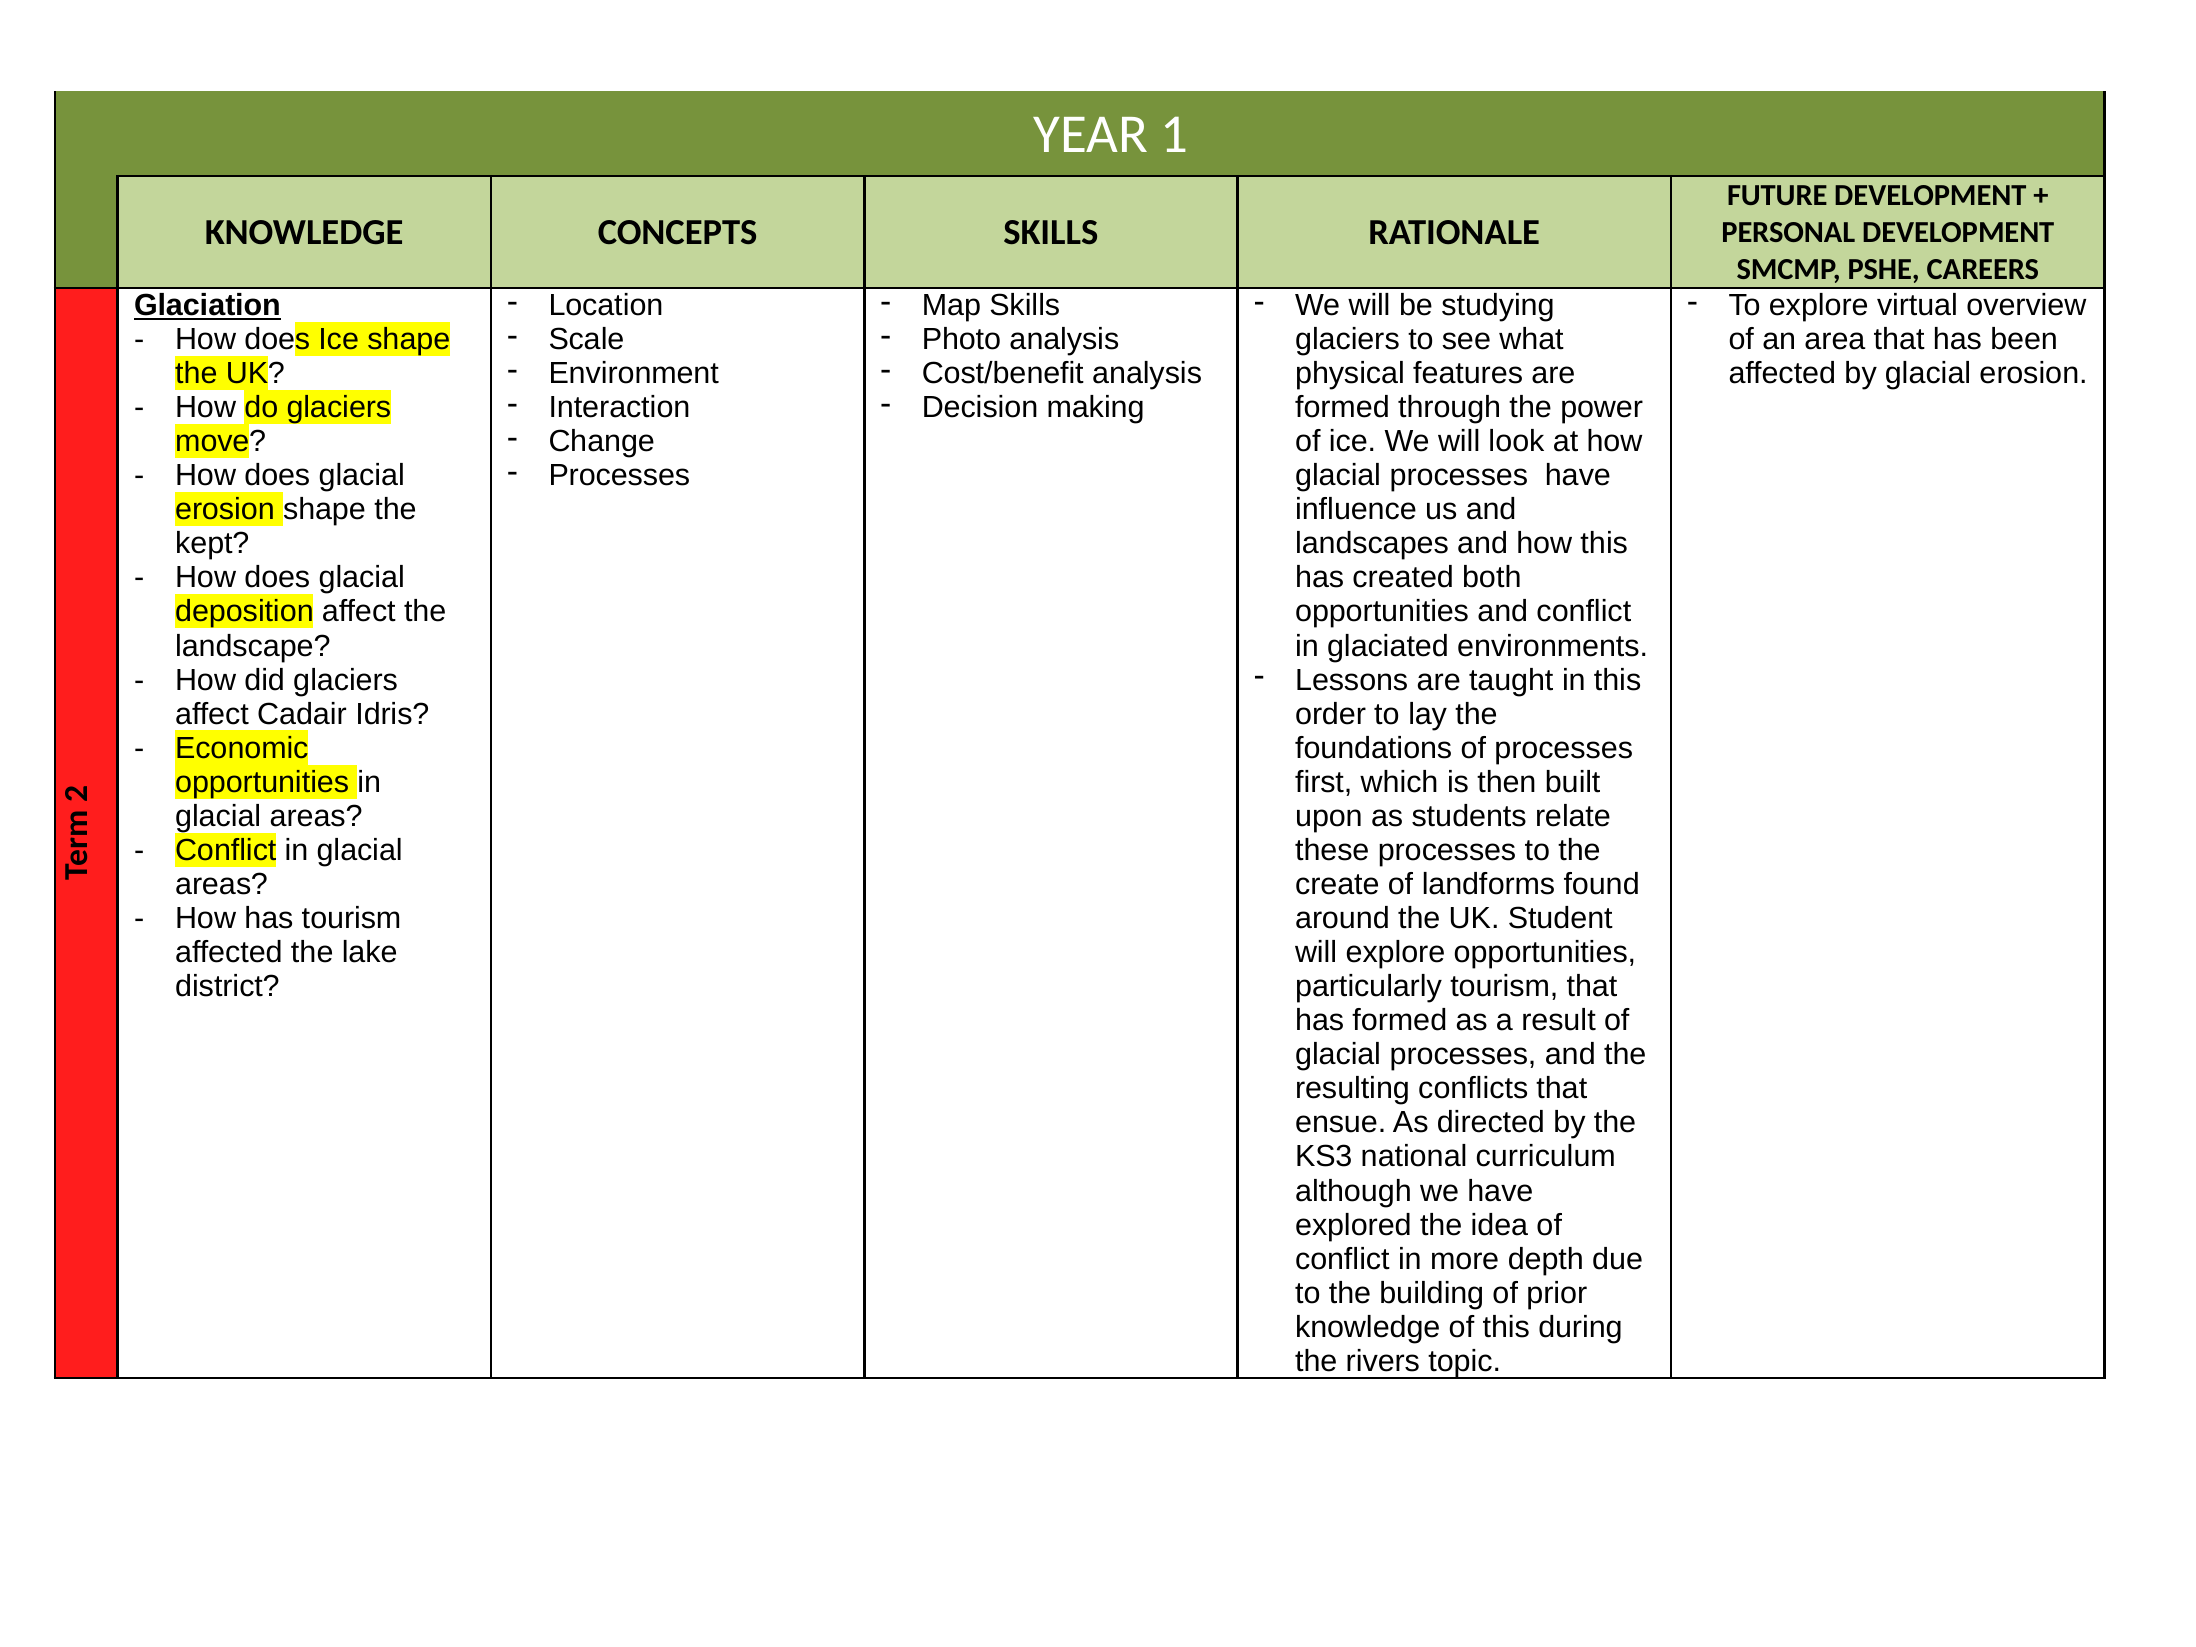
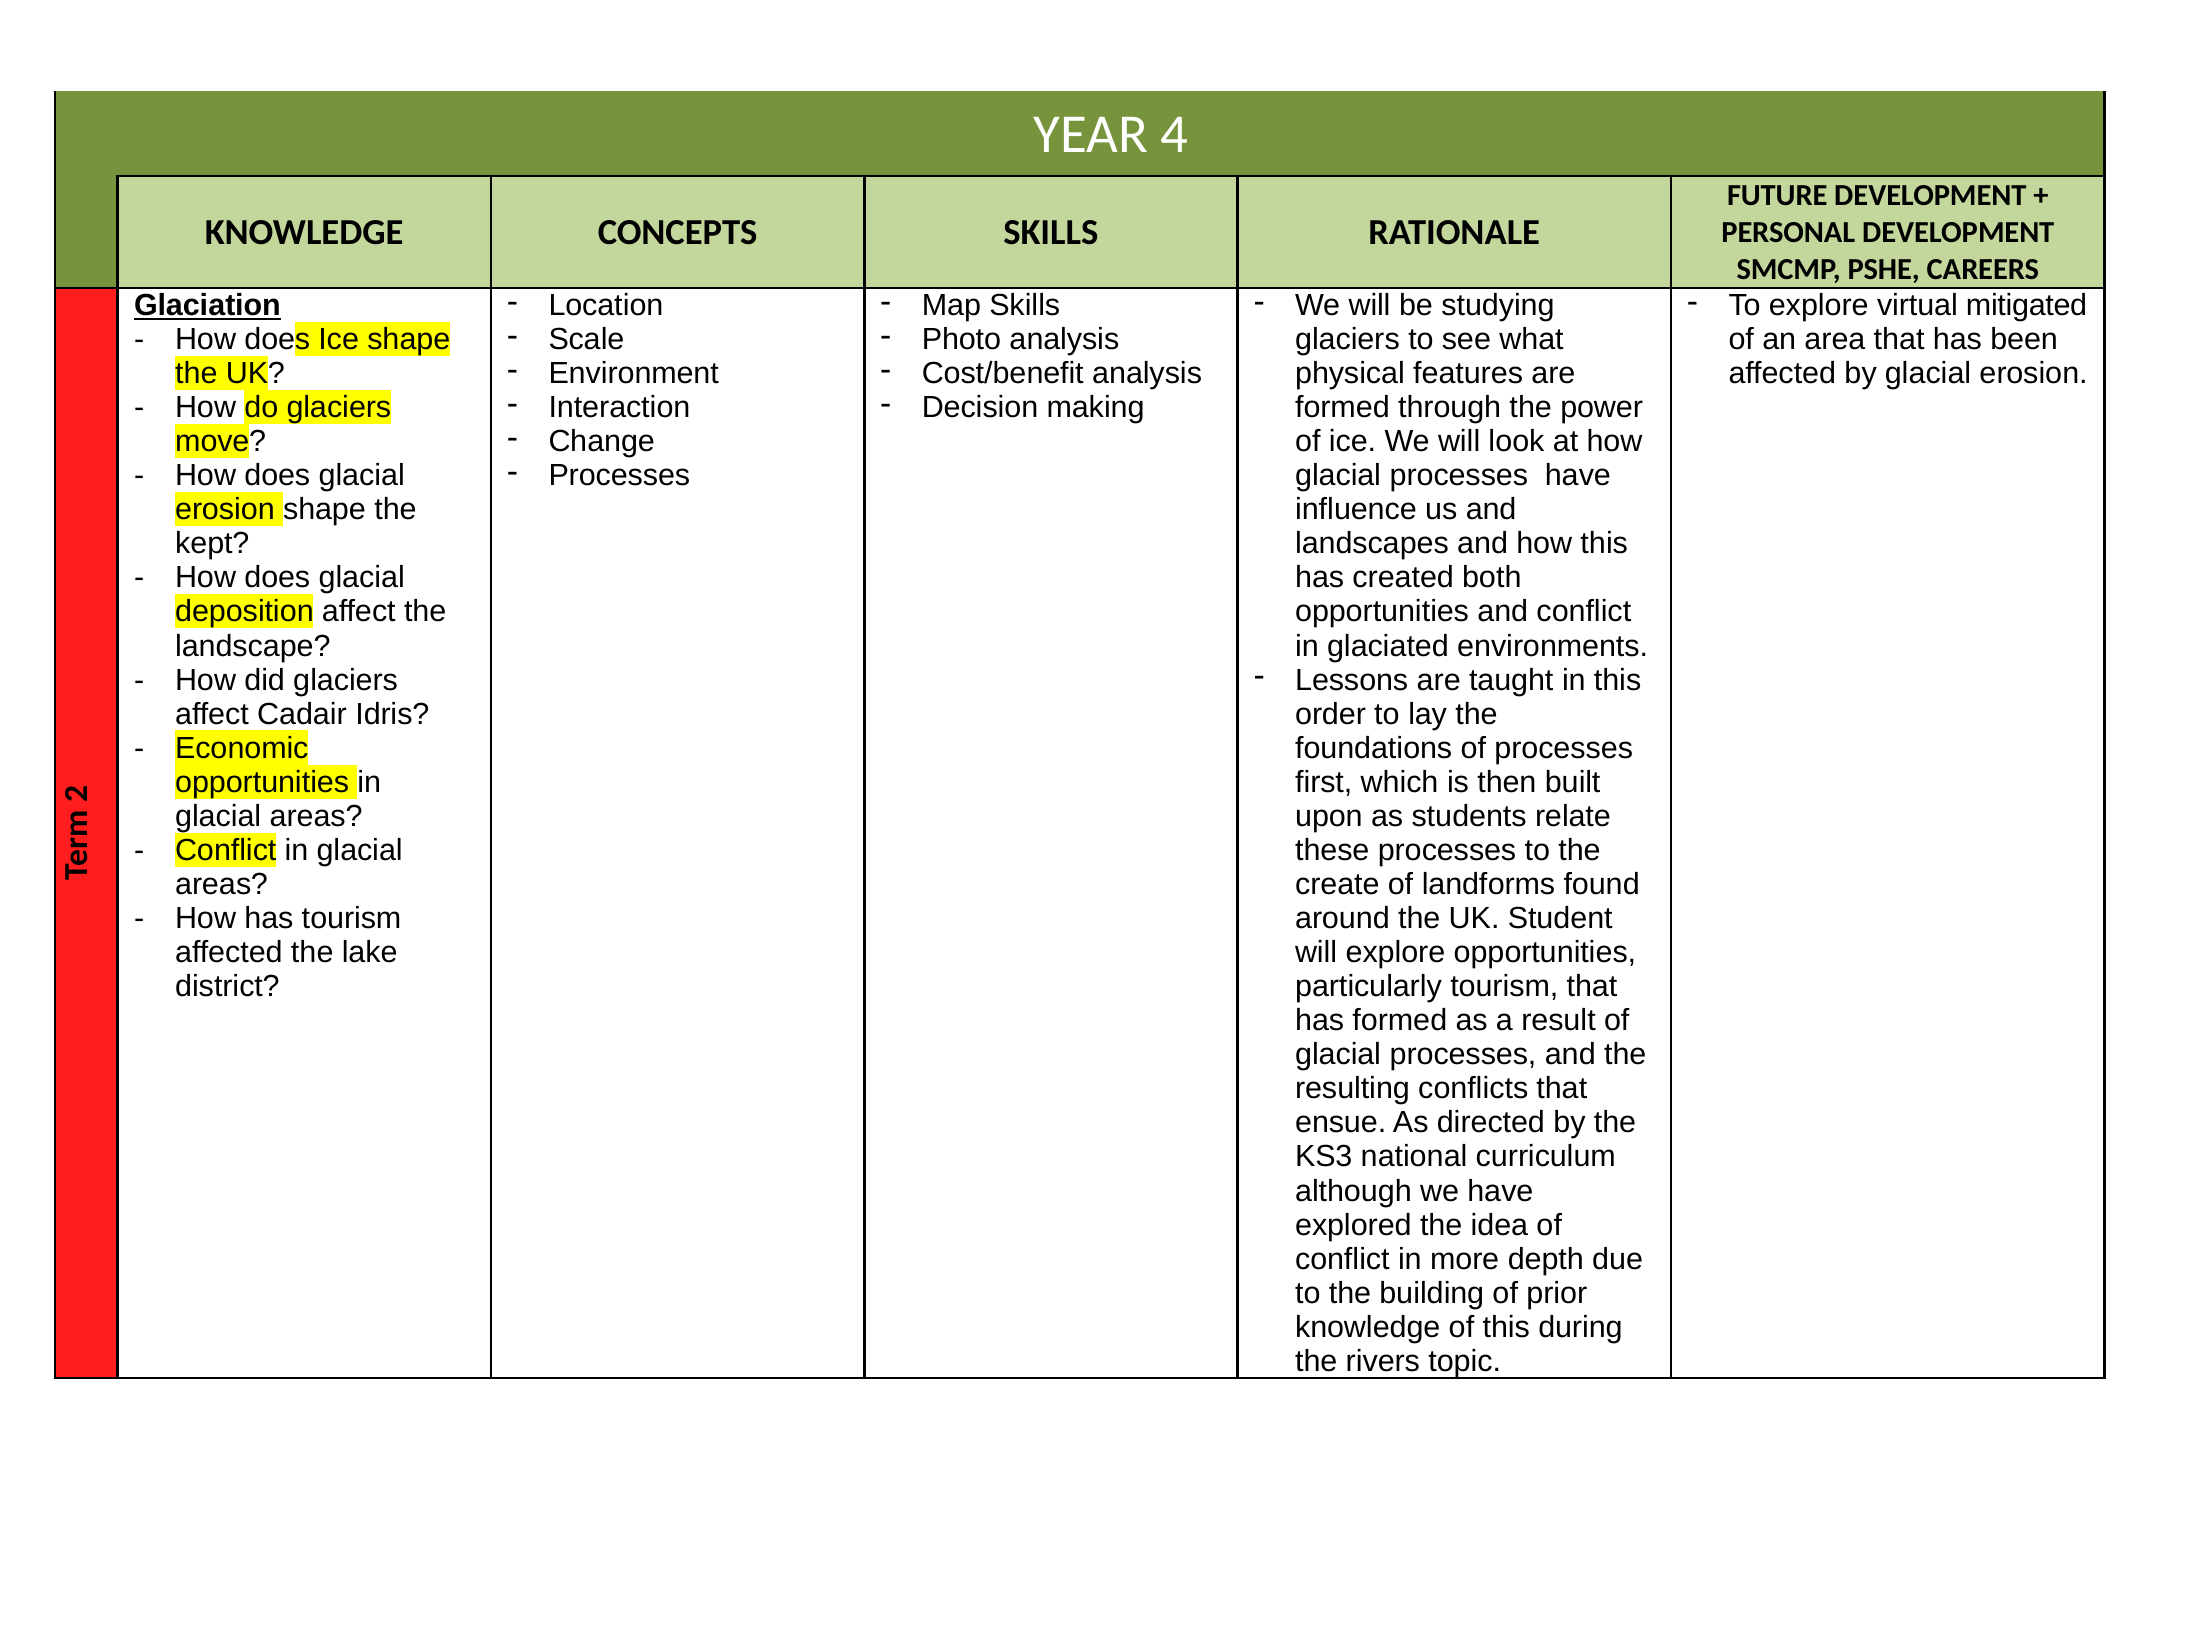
1: 1 -> 4 (1174, 134)
overview: overview -> mitigated (2027, 305)
